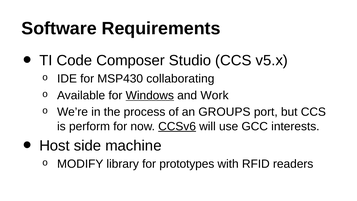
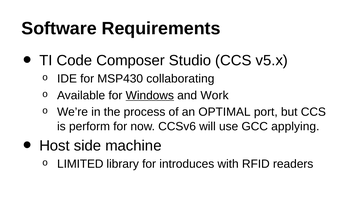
GROUPS: GROUPS -> OPTIMAL (224, 112)
CCSv6 underline: present -> none (177, 126)
interests: interests -> applying (295, 126)
MODIFY: MODIFY -> LIMITED (80, 164)
prototypes: prototypes -> introduces (187, 164)
